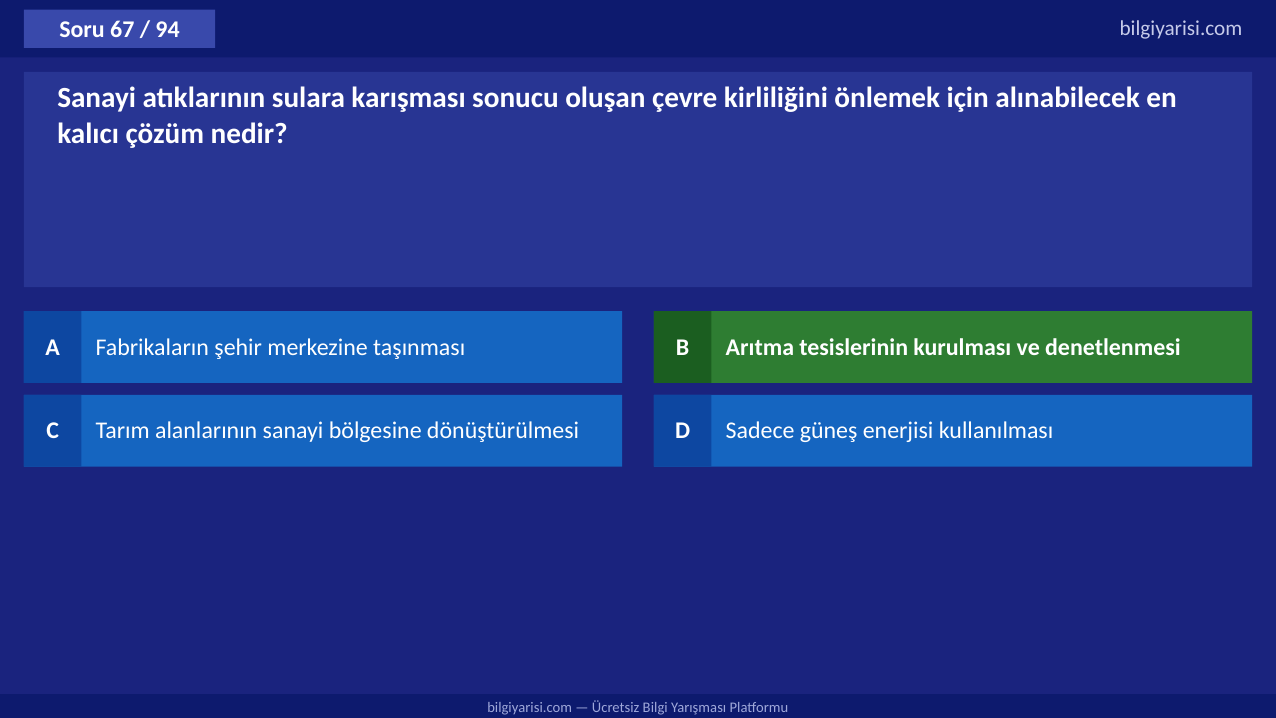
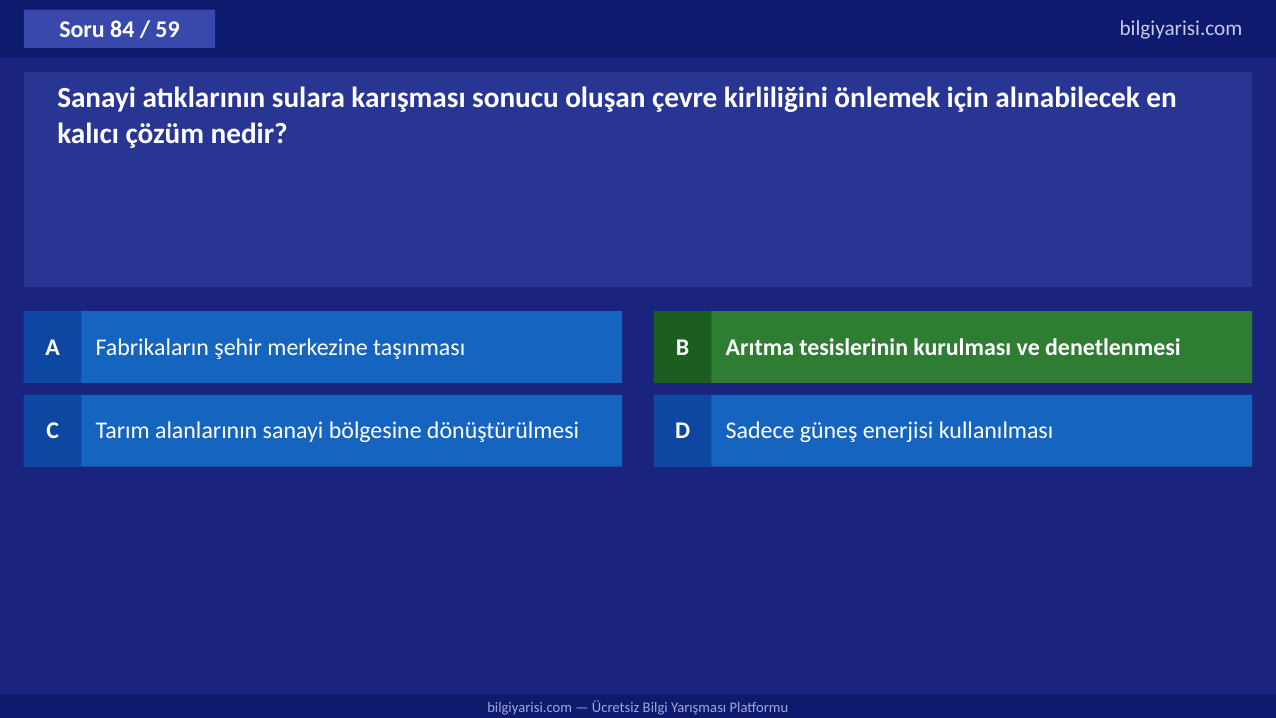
67: 67 -> 84 (122, 29)
94: 94 -> 59 (168, 29)
